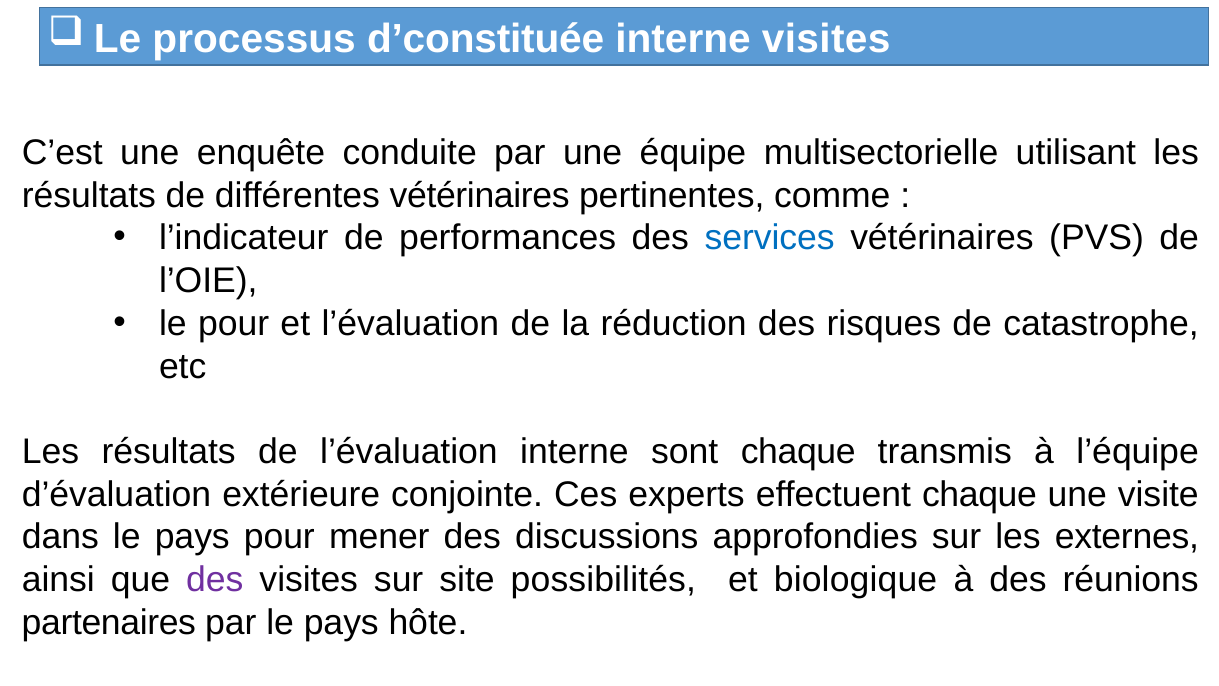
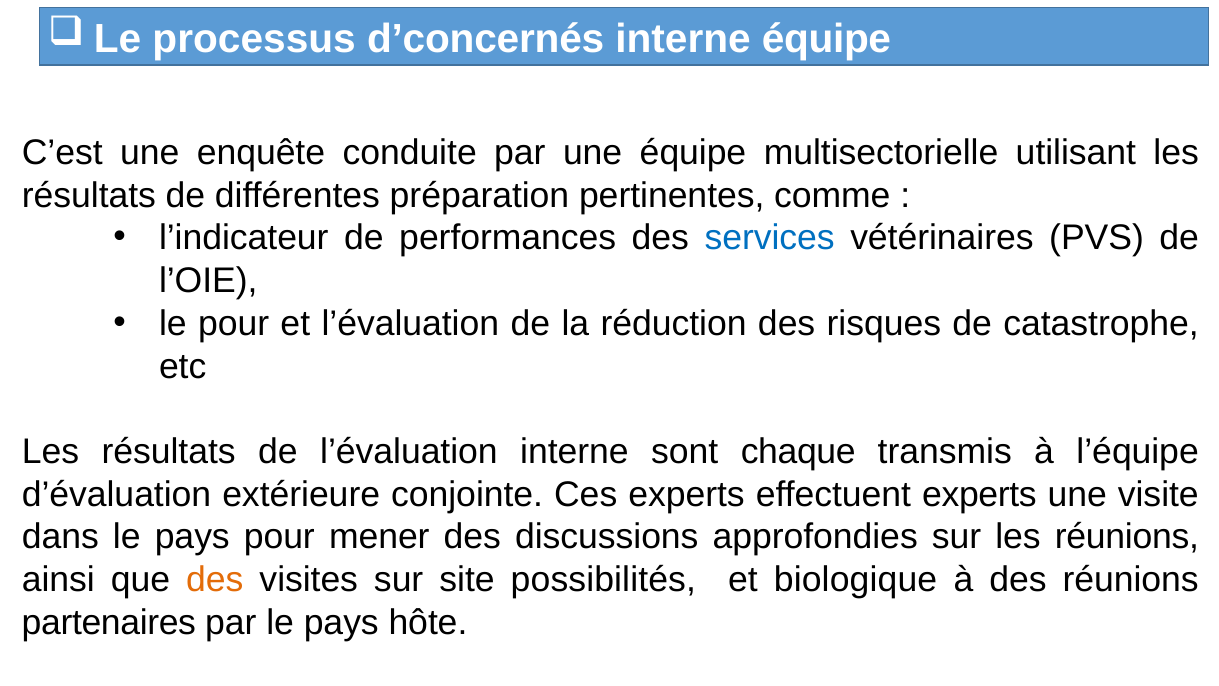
d’constituée: d’constituée -> d’concernés (486, 39)
interne visites: visites -> équipe (827, 39)
différentes vétérinaires: vétérinaires -> préparation (479, 195)
effectuent chaque: chaque -> experts (979, 494)
les externes: externes -> réunions (1127, 537)
des colour: purple -> orange (215, 580)
